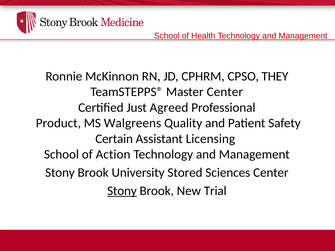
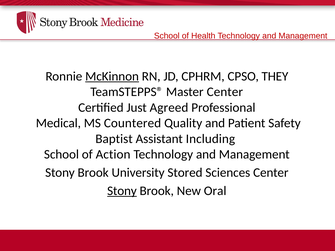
McKinnon underline: none -> present (112, 76)
Product: Product -> Medical (58, 123)
Walgreens: Walgreens -> Countered (133, 123)
Certain: Certain -> Baptist (114, 139)
Licensing: Licensing -> Including (210, 139)
Trial: Trial -> Oral (215, 191)
